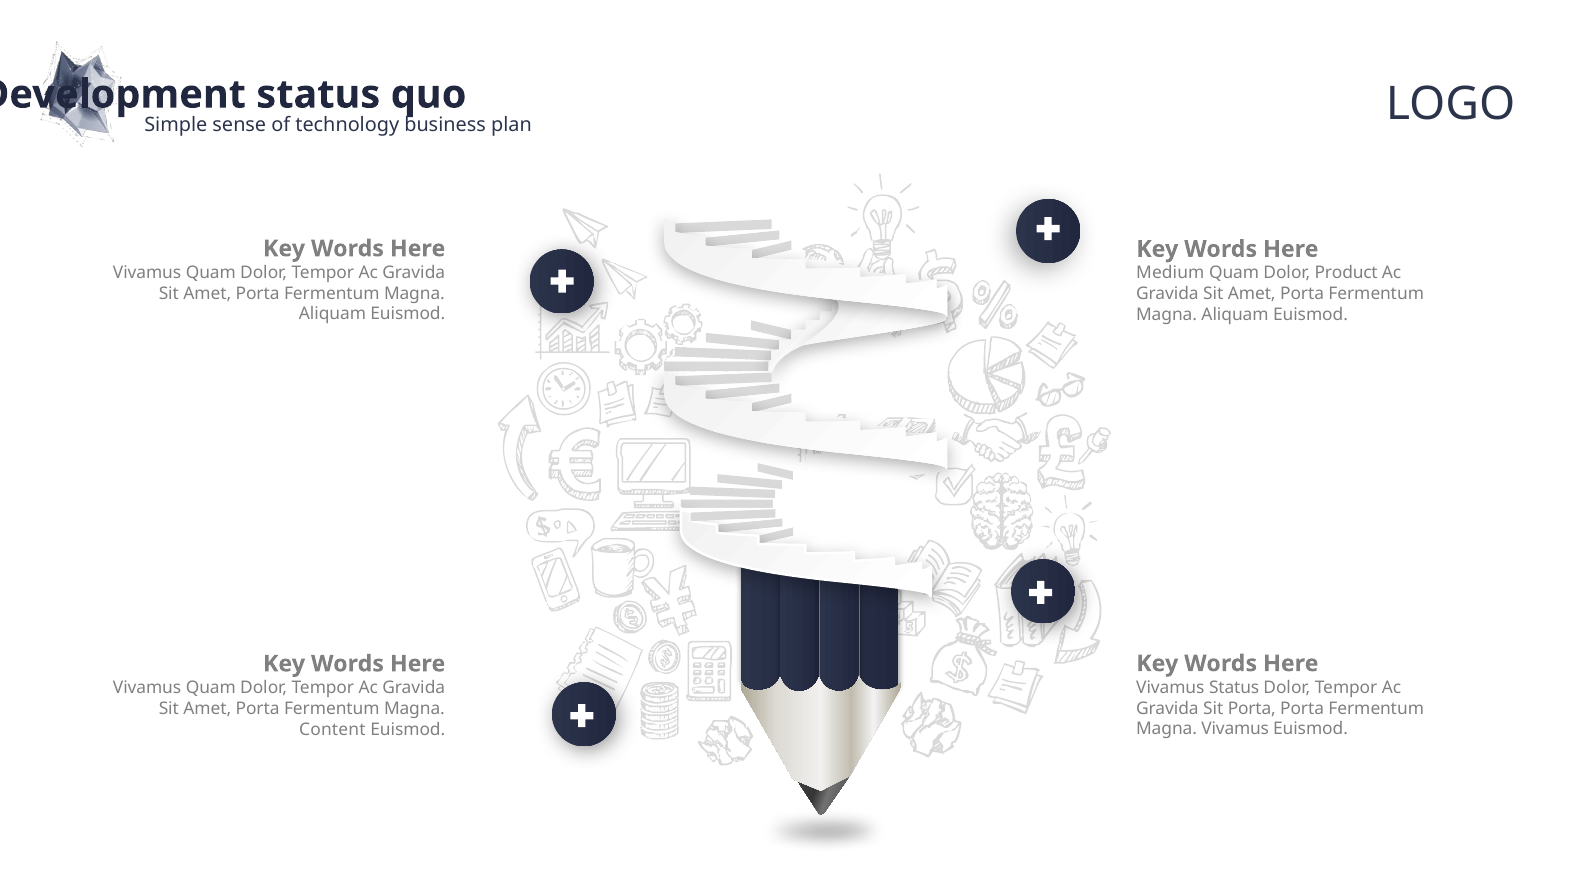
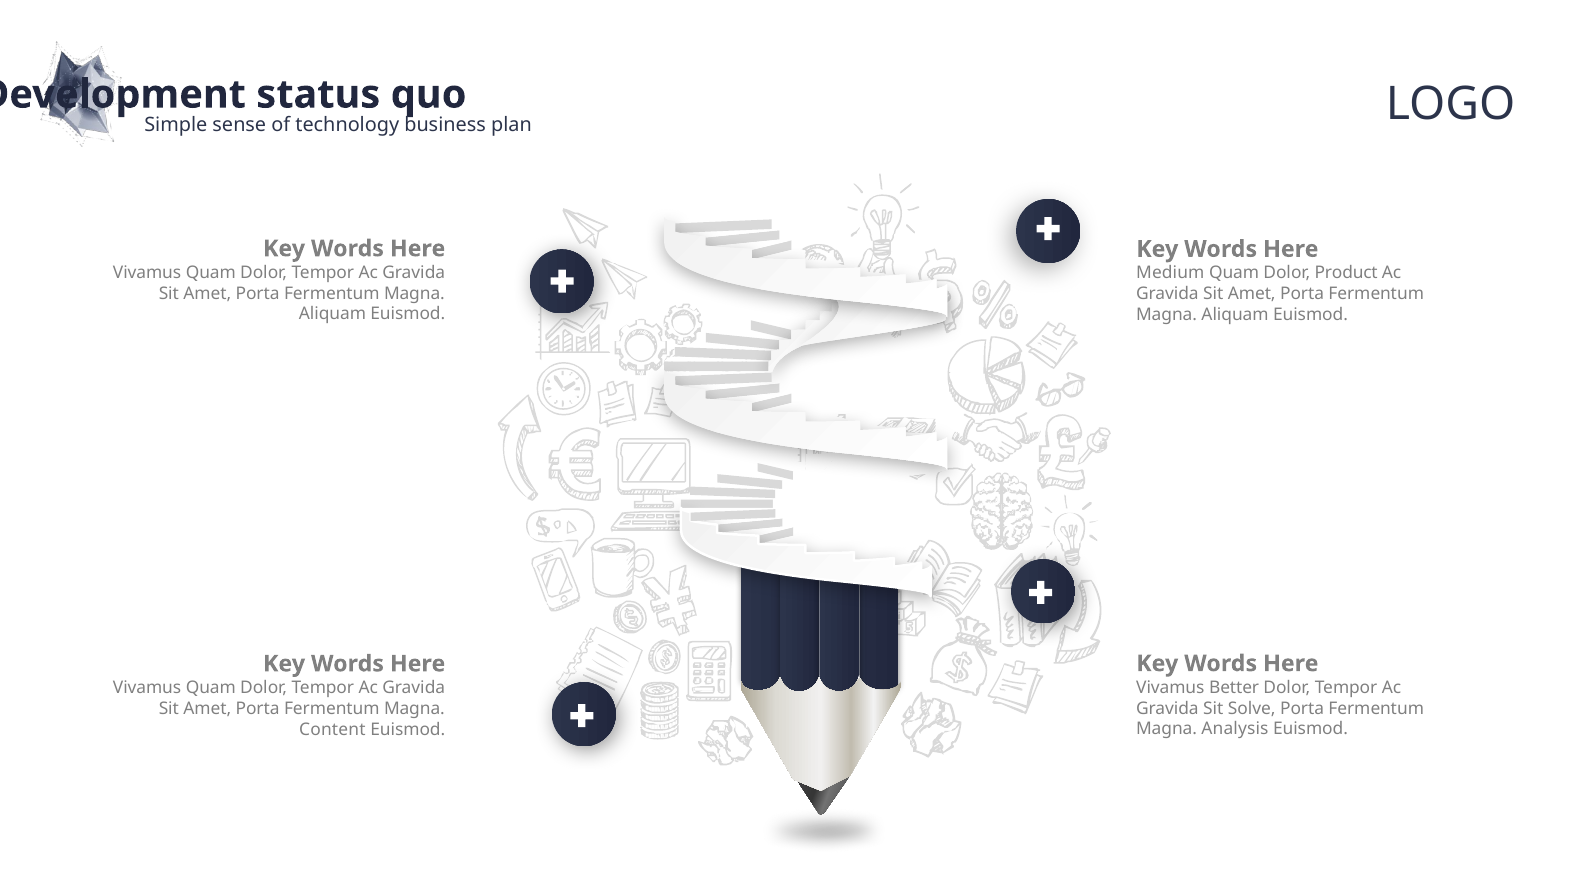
Vivamus Status: Status -> Better (1234, 688)
Sit Porta: Porta -> Solve (1252, 709)
Magna Vivamus: Vivamus -> Analysis (1235, 729)
